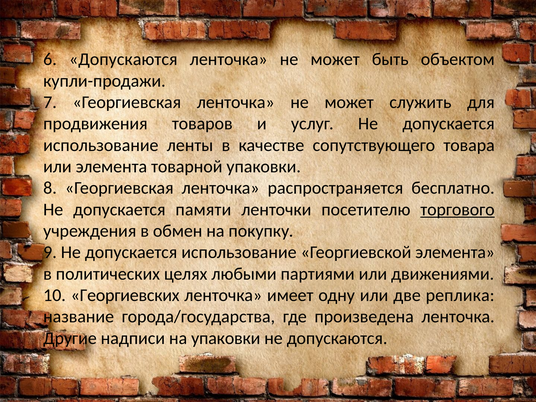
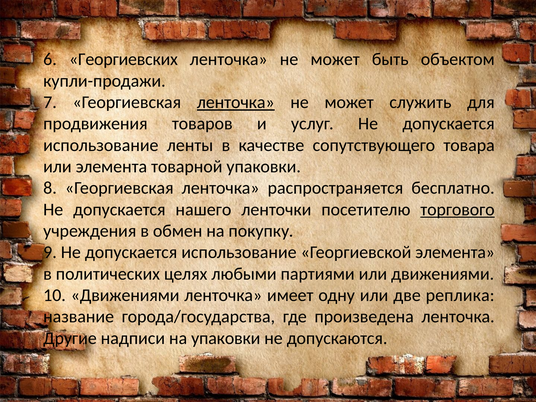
6 Допускаются: Допускаются -> Георгиевских (123, 59)
ленточка underline: none -> present (236, 102)
памяти: памяти -> нашего (203, 209)
10 Георгиевских: Георгиевских -> Движениями (125, 295)
